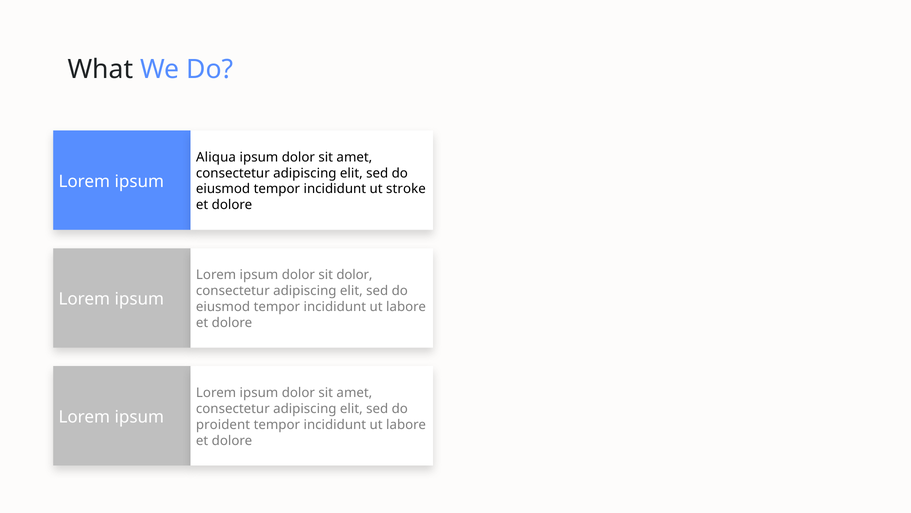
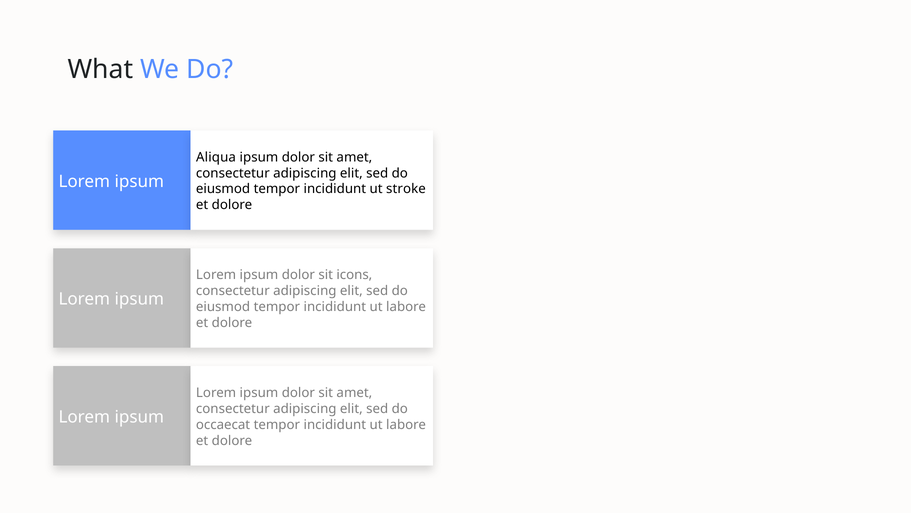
sit dolor: dolor -> icons (354, 275)
proident: proident -> occaecat (223, 424)
